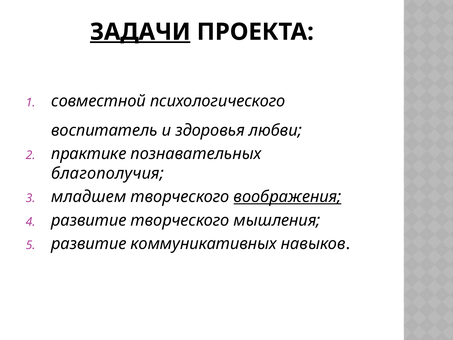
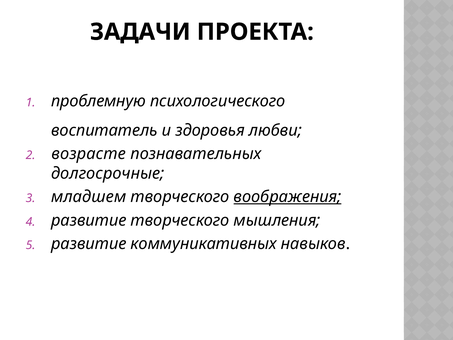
ЗАДАЧИ underline: present -> none (140, 32)
совместной: совместной -> проблемную (99, 101)
практике: практике -> возрасте (89, 154)
благополучия: благополучия -> долгосрочные (108, 173)
